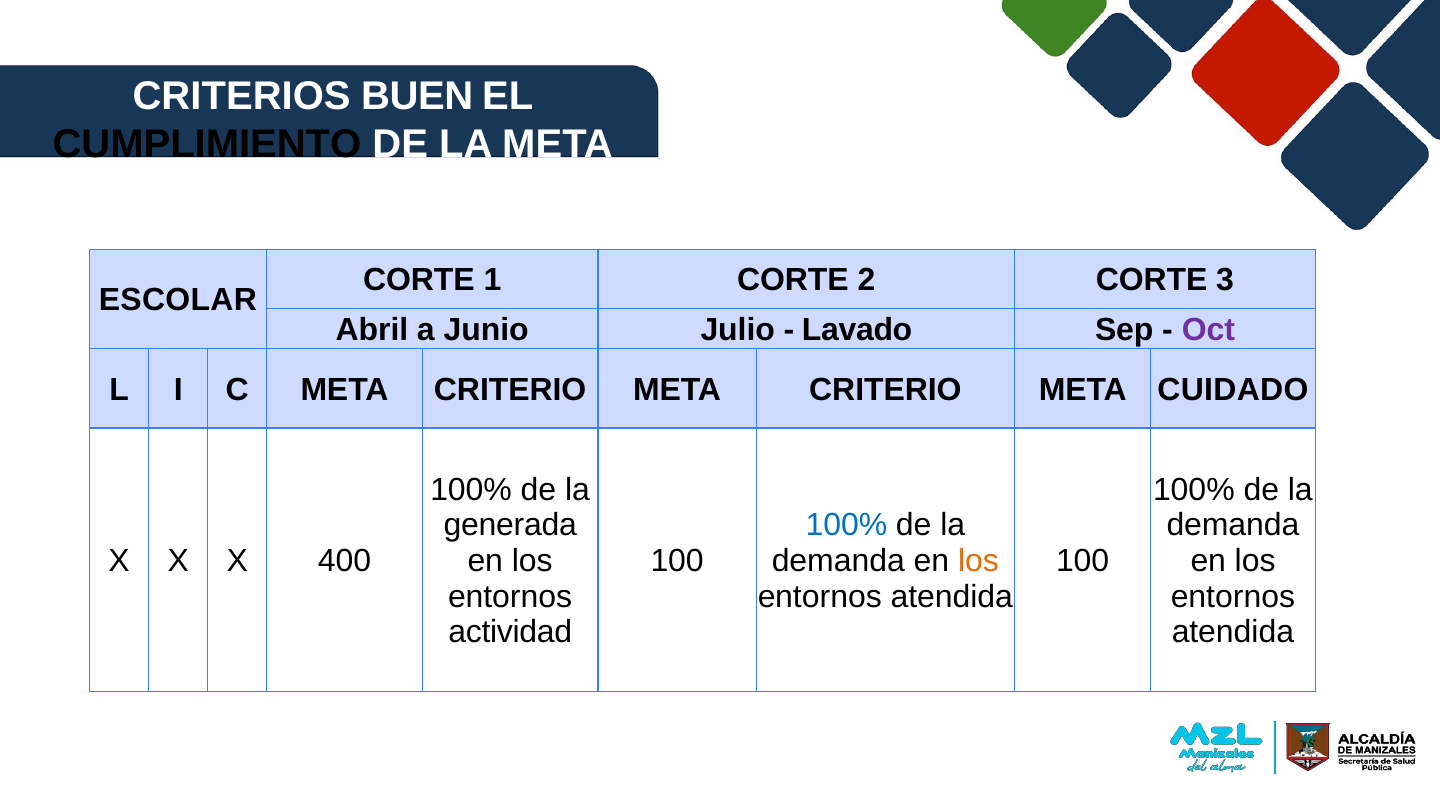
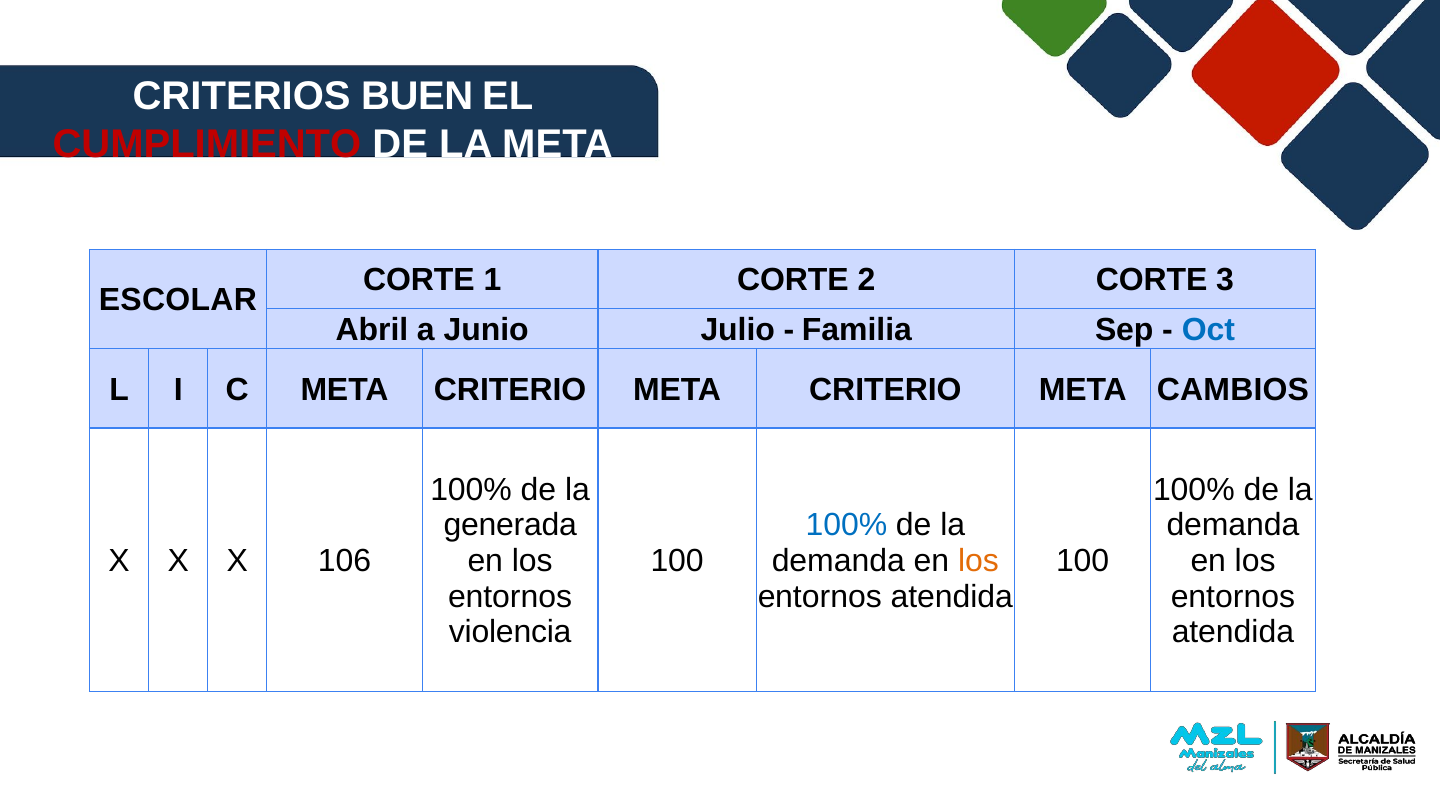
CUMPLIMIENTO colour: black -> red (207, 144)
Lavado: Lavado -> Familia (857, 330)
Oct colour: purple -> blue (1208, 330)
CUIDADO: CUIDADO -> CAMBIOS (1233, 390)
400: 400 -> 106 (345, 561)
actividad: actividad -> violencia (510, 632)
